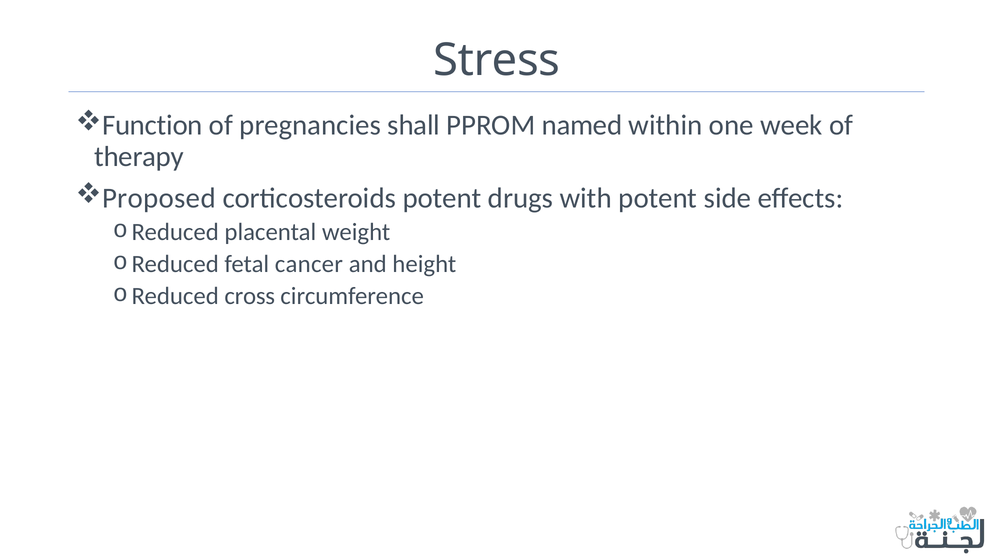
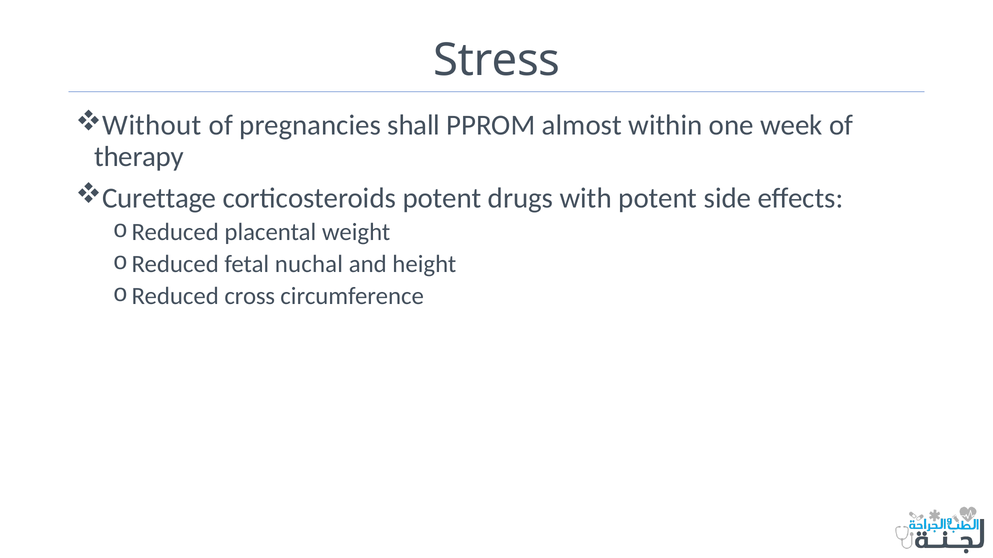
Function: Function -> Without (152, 125)
named: named -> almost (582, 125)
Proposed: Proposed -> Curettage (159, 198)
cancer: cancer -> nuchal (309, 264)
